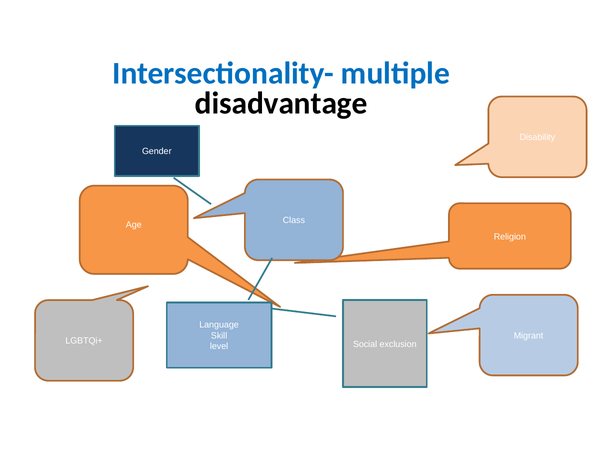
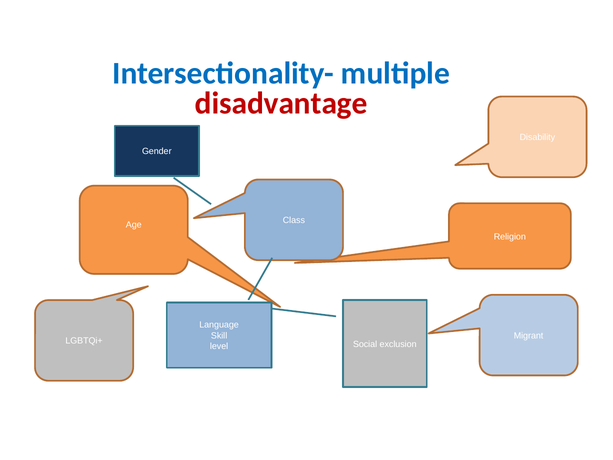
disadvantage colour: black -> red (281, 103)
